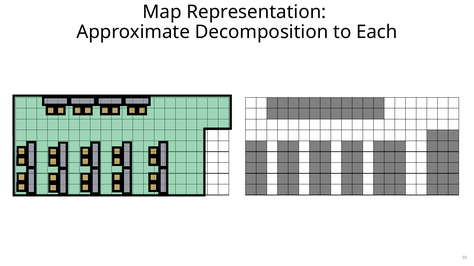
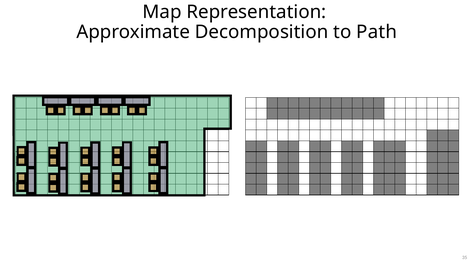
Each: Each -> Path (377, 32)
